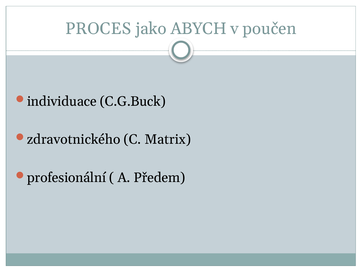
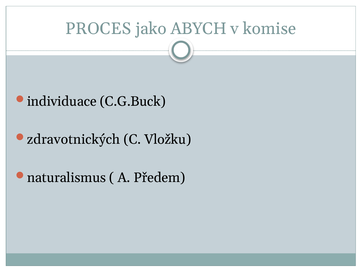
poučen: poučen -> komise (269, 29)
zdravotnického: zdravotnického -> zdravotnických (74, 139)
Matrix: Matrix -> Vložku (168, 139)
profesionální: profesionální -> naturalismus (66, 177)
